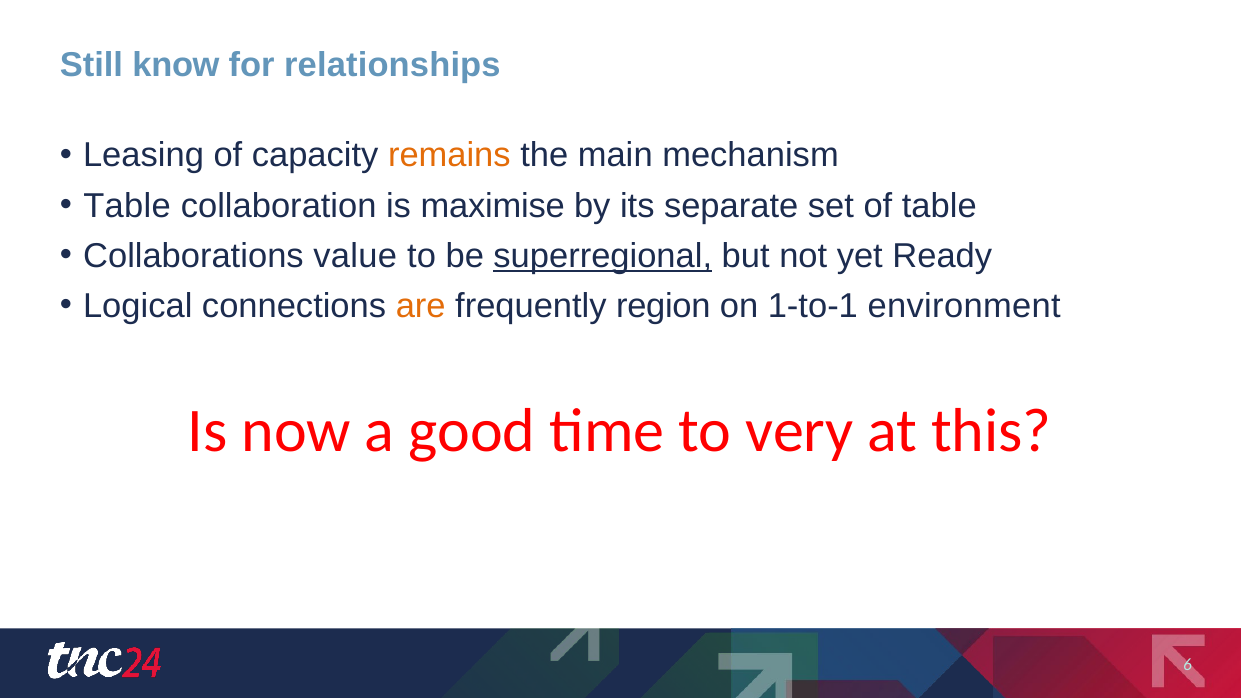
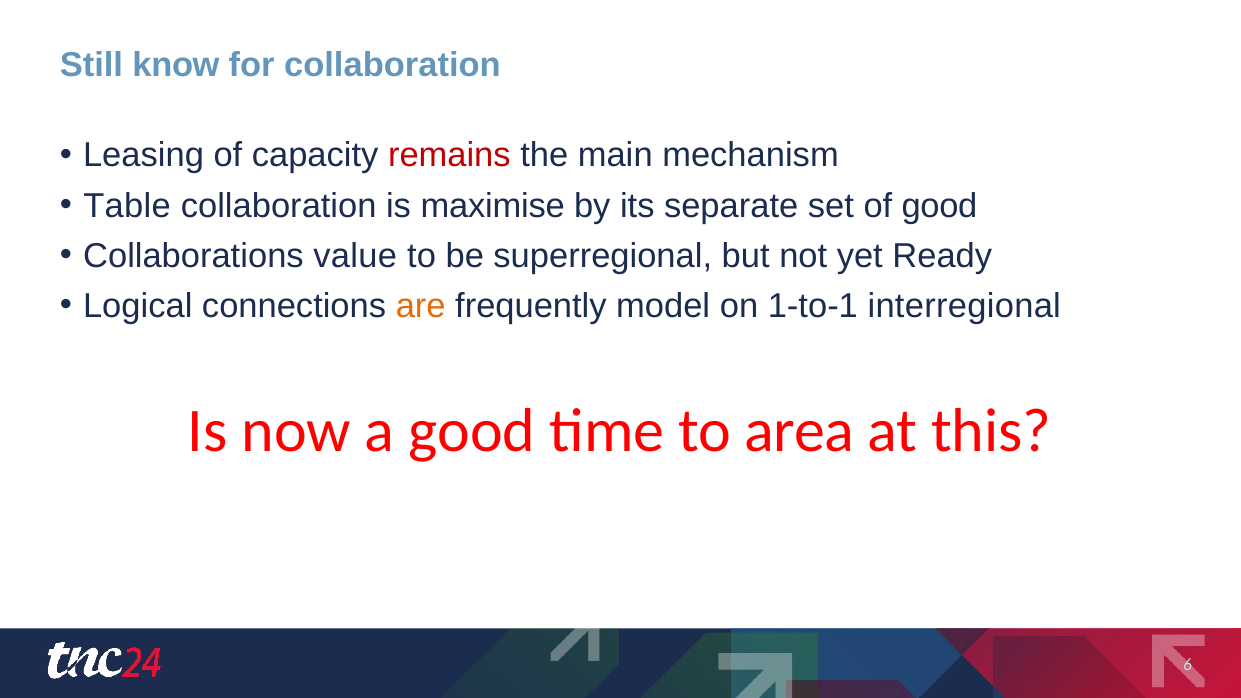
for relationships: relationships -> collaboration (392, 65)
remains colour: orange -> red (449, 156)
of table: table -> good (939, 206)
superregional underline: present -> none (603, 256)
region: region -> model (663, 306)
environment: environment -> interregional (964, 306)
very: very -> area (800, 431)
